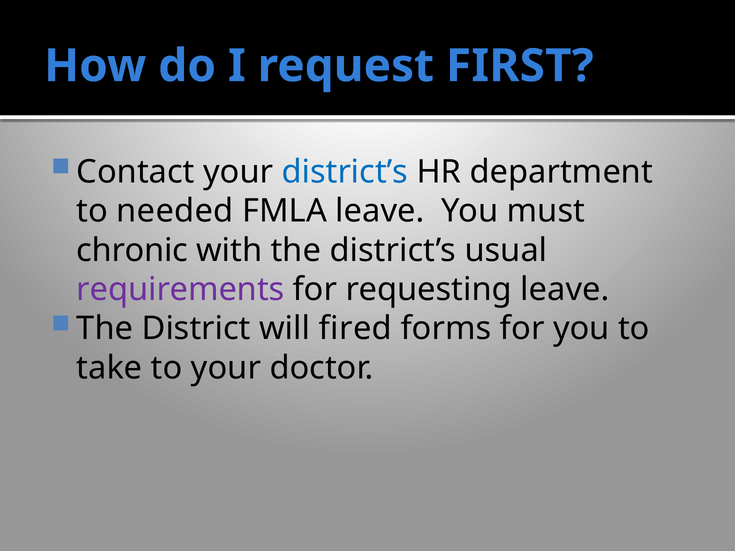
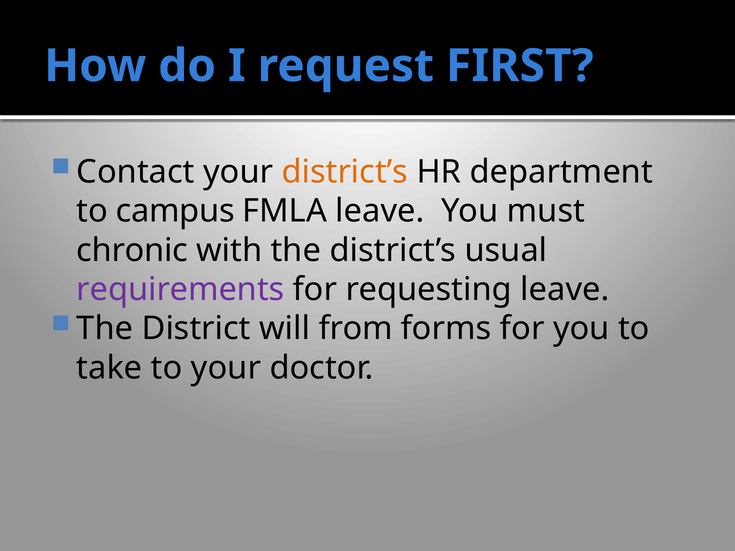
district’s colour: blue -> orange (345, 172)
needed: needed -> campus (175, 211)
fired: fired -> from (356, 329)
